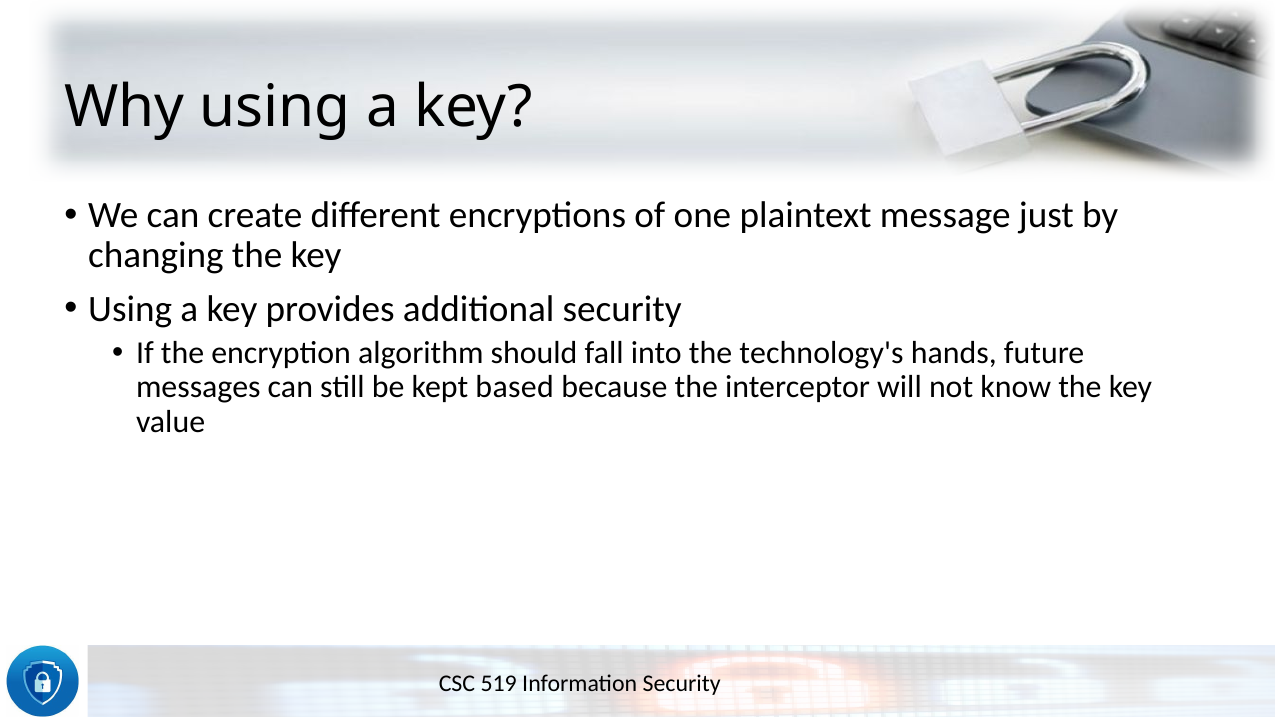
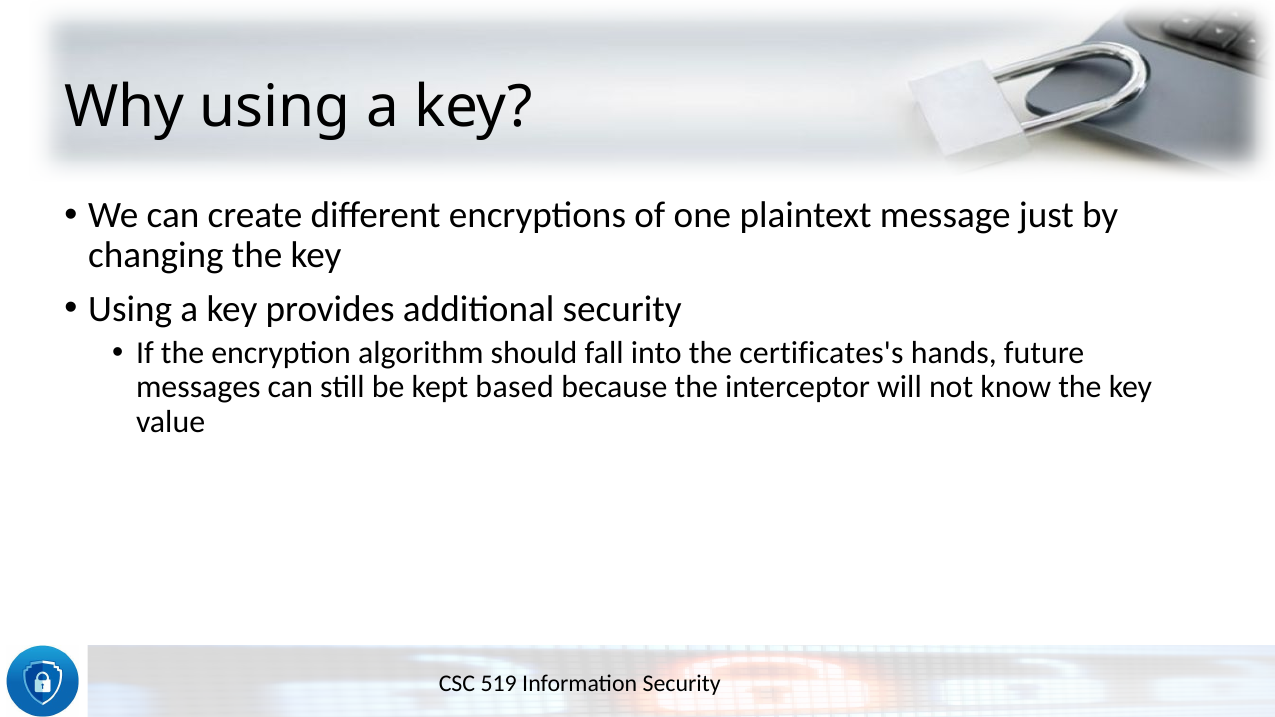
technology's: technology's -> certificates's (821, 353)
